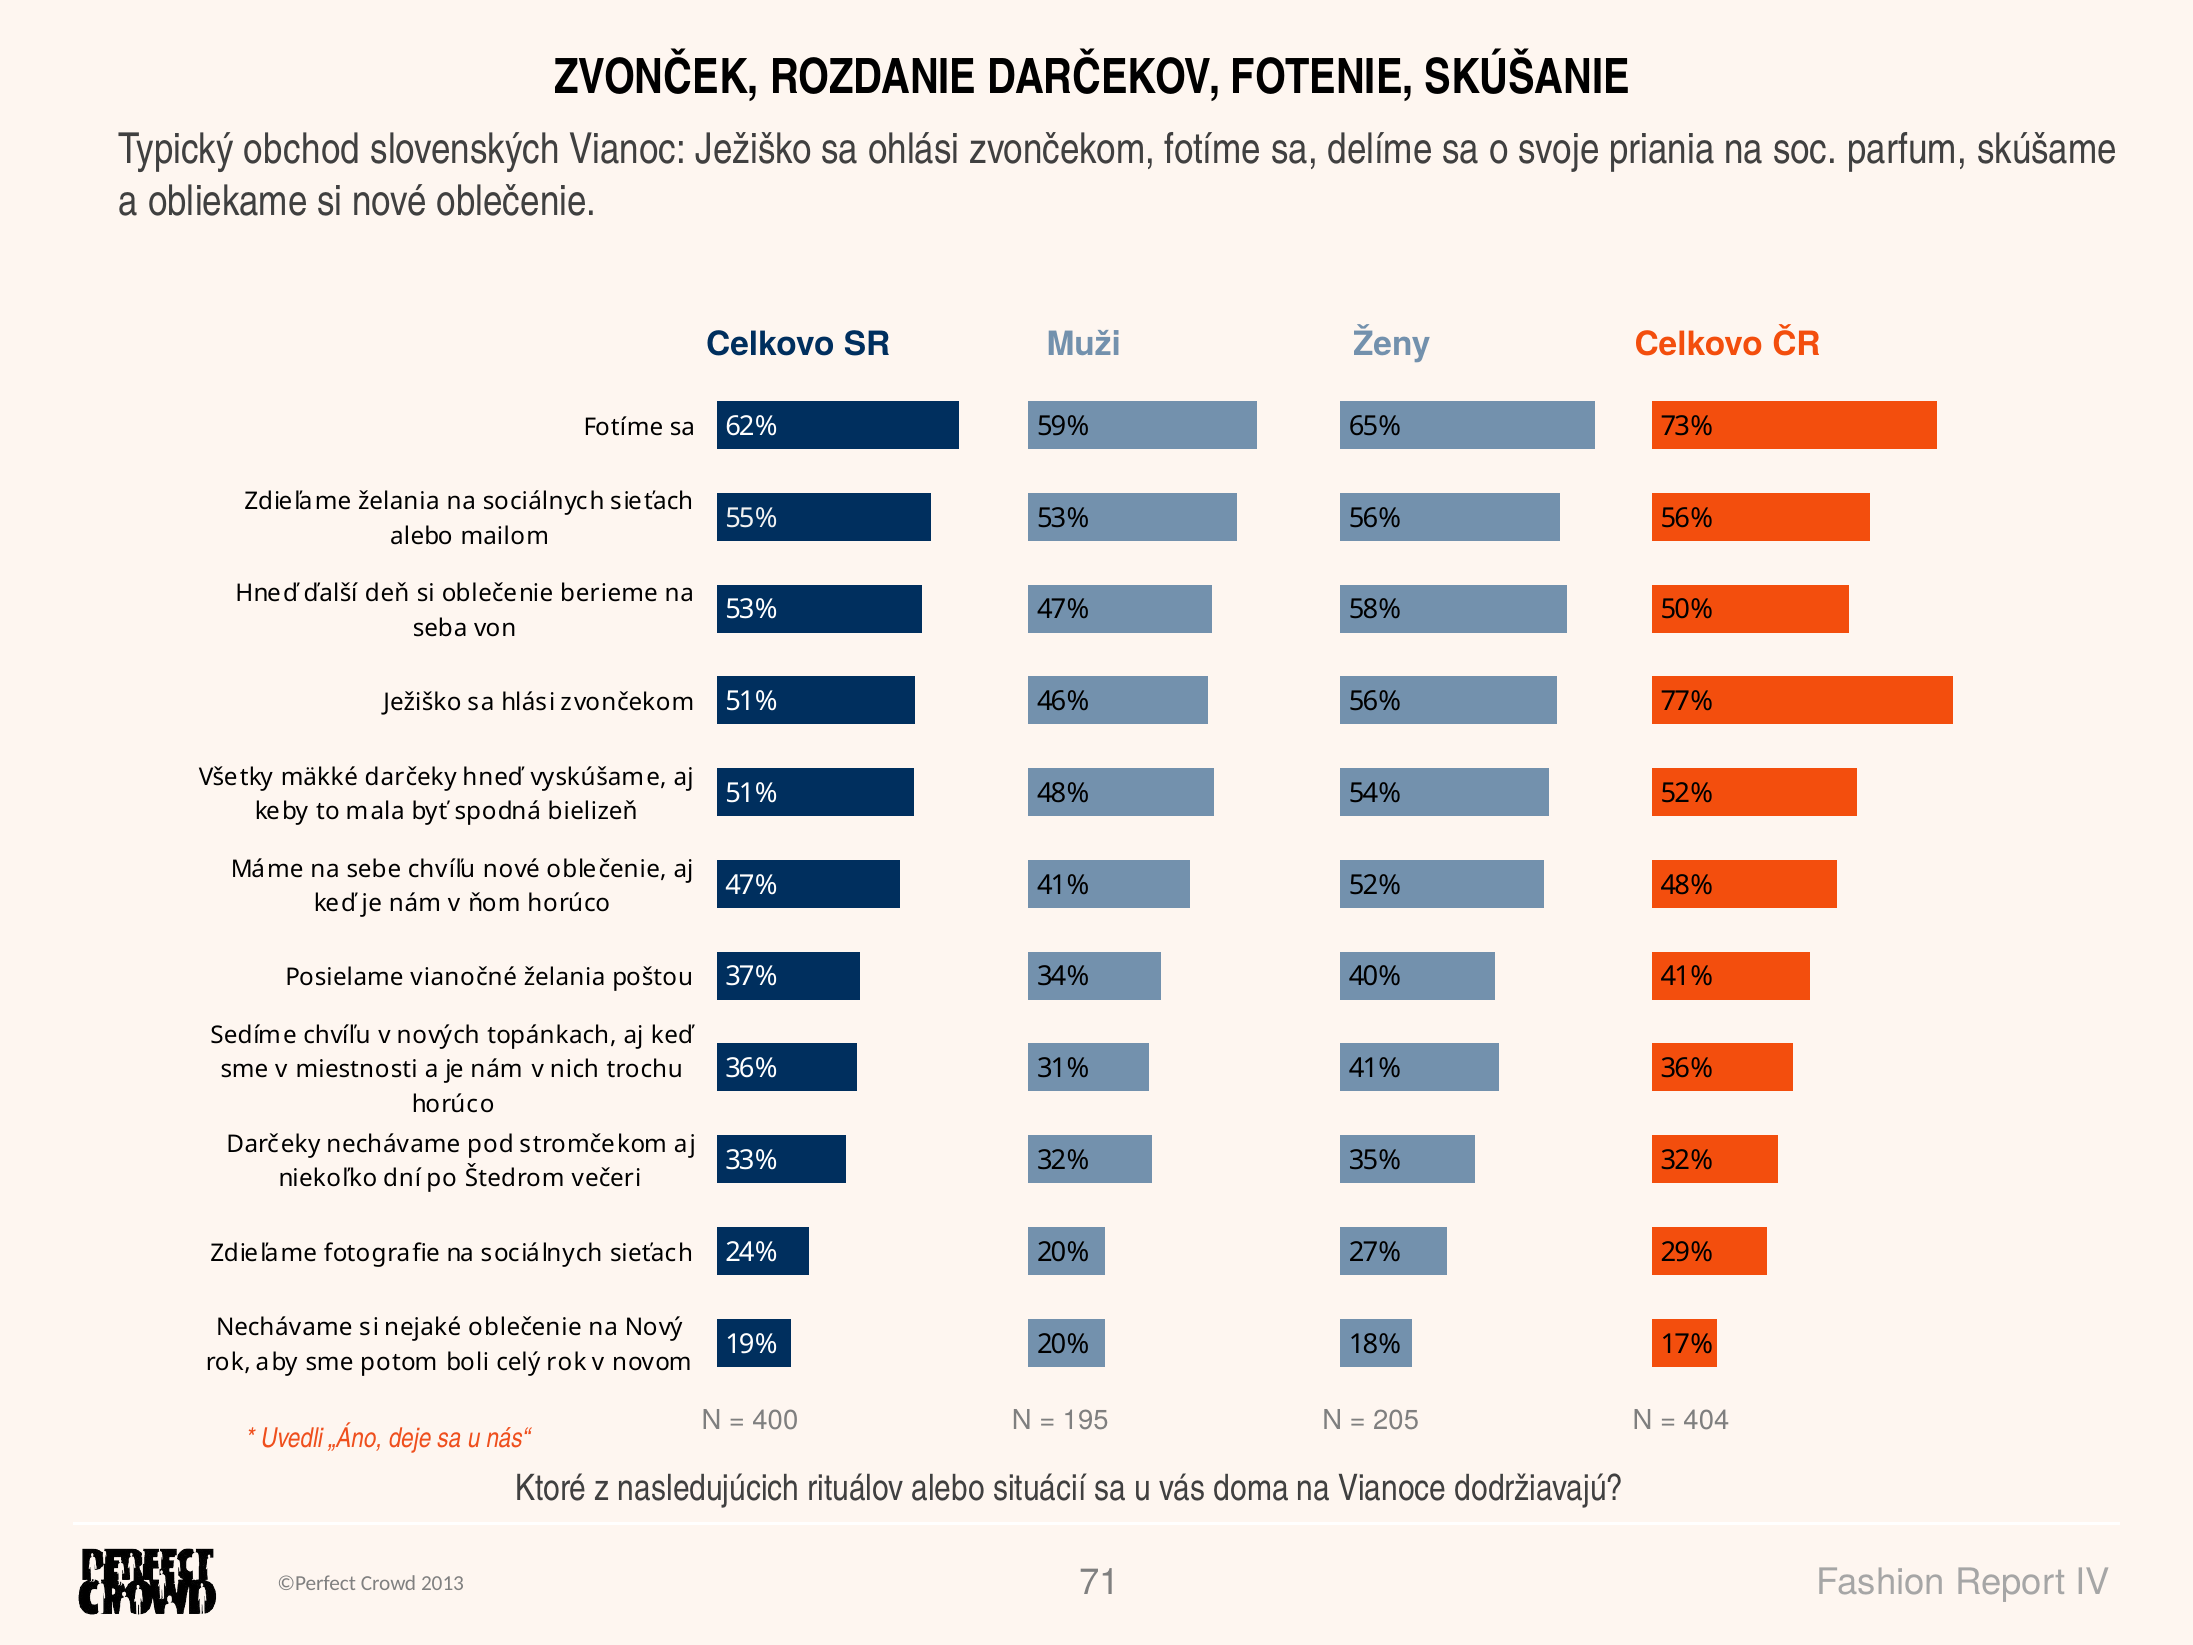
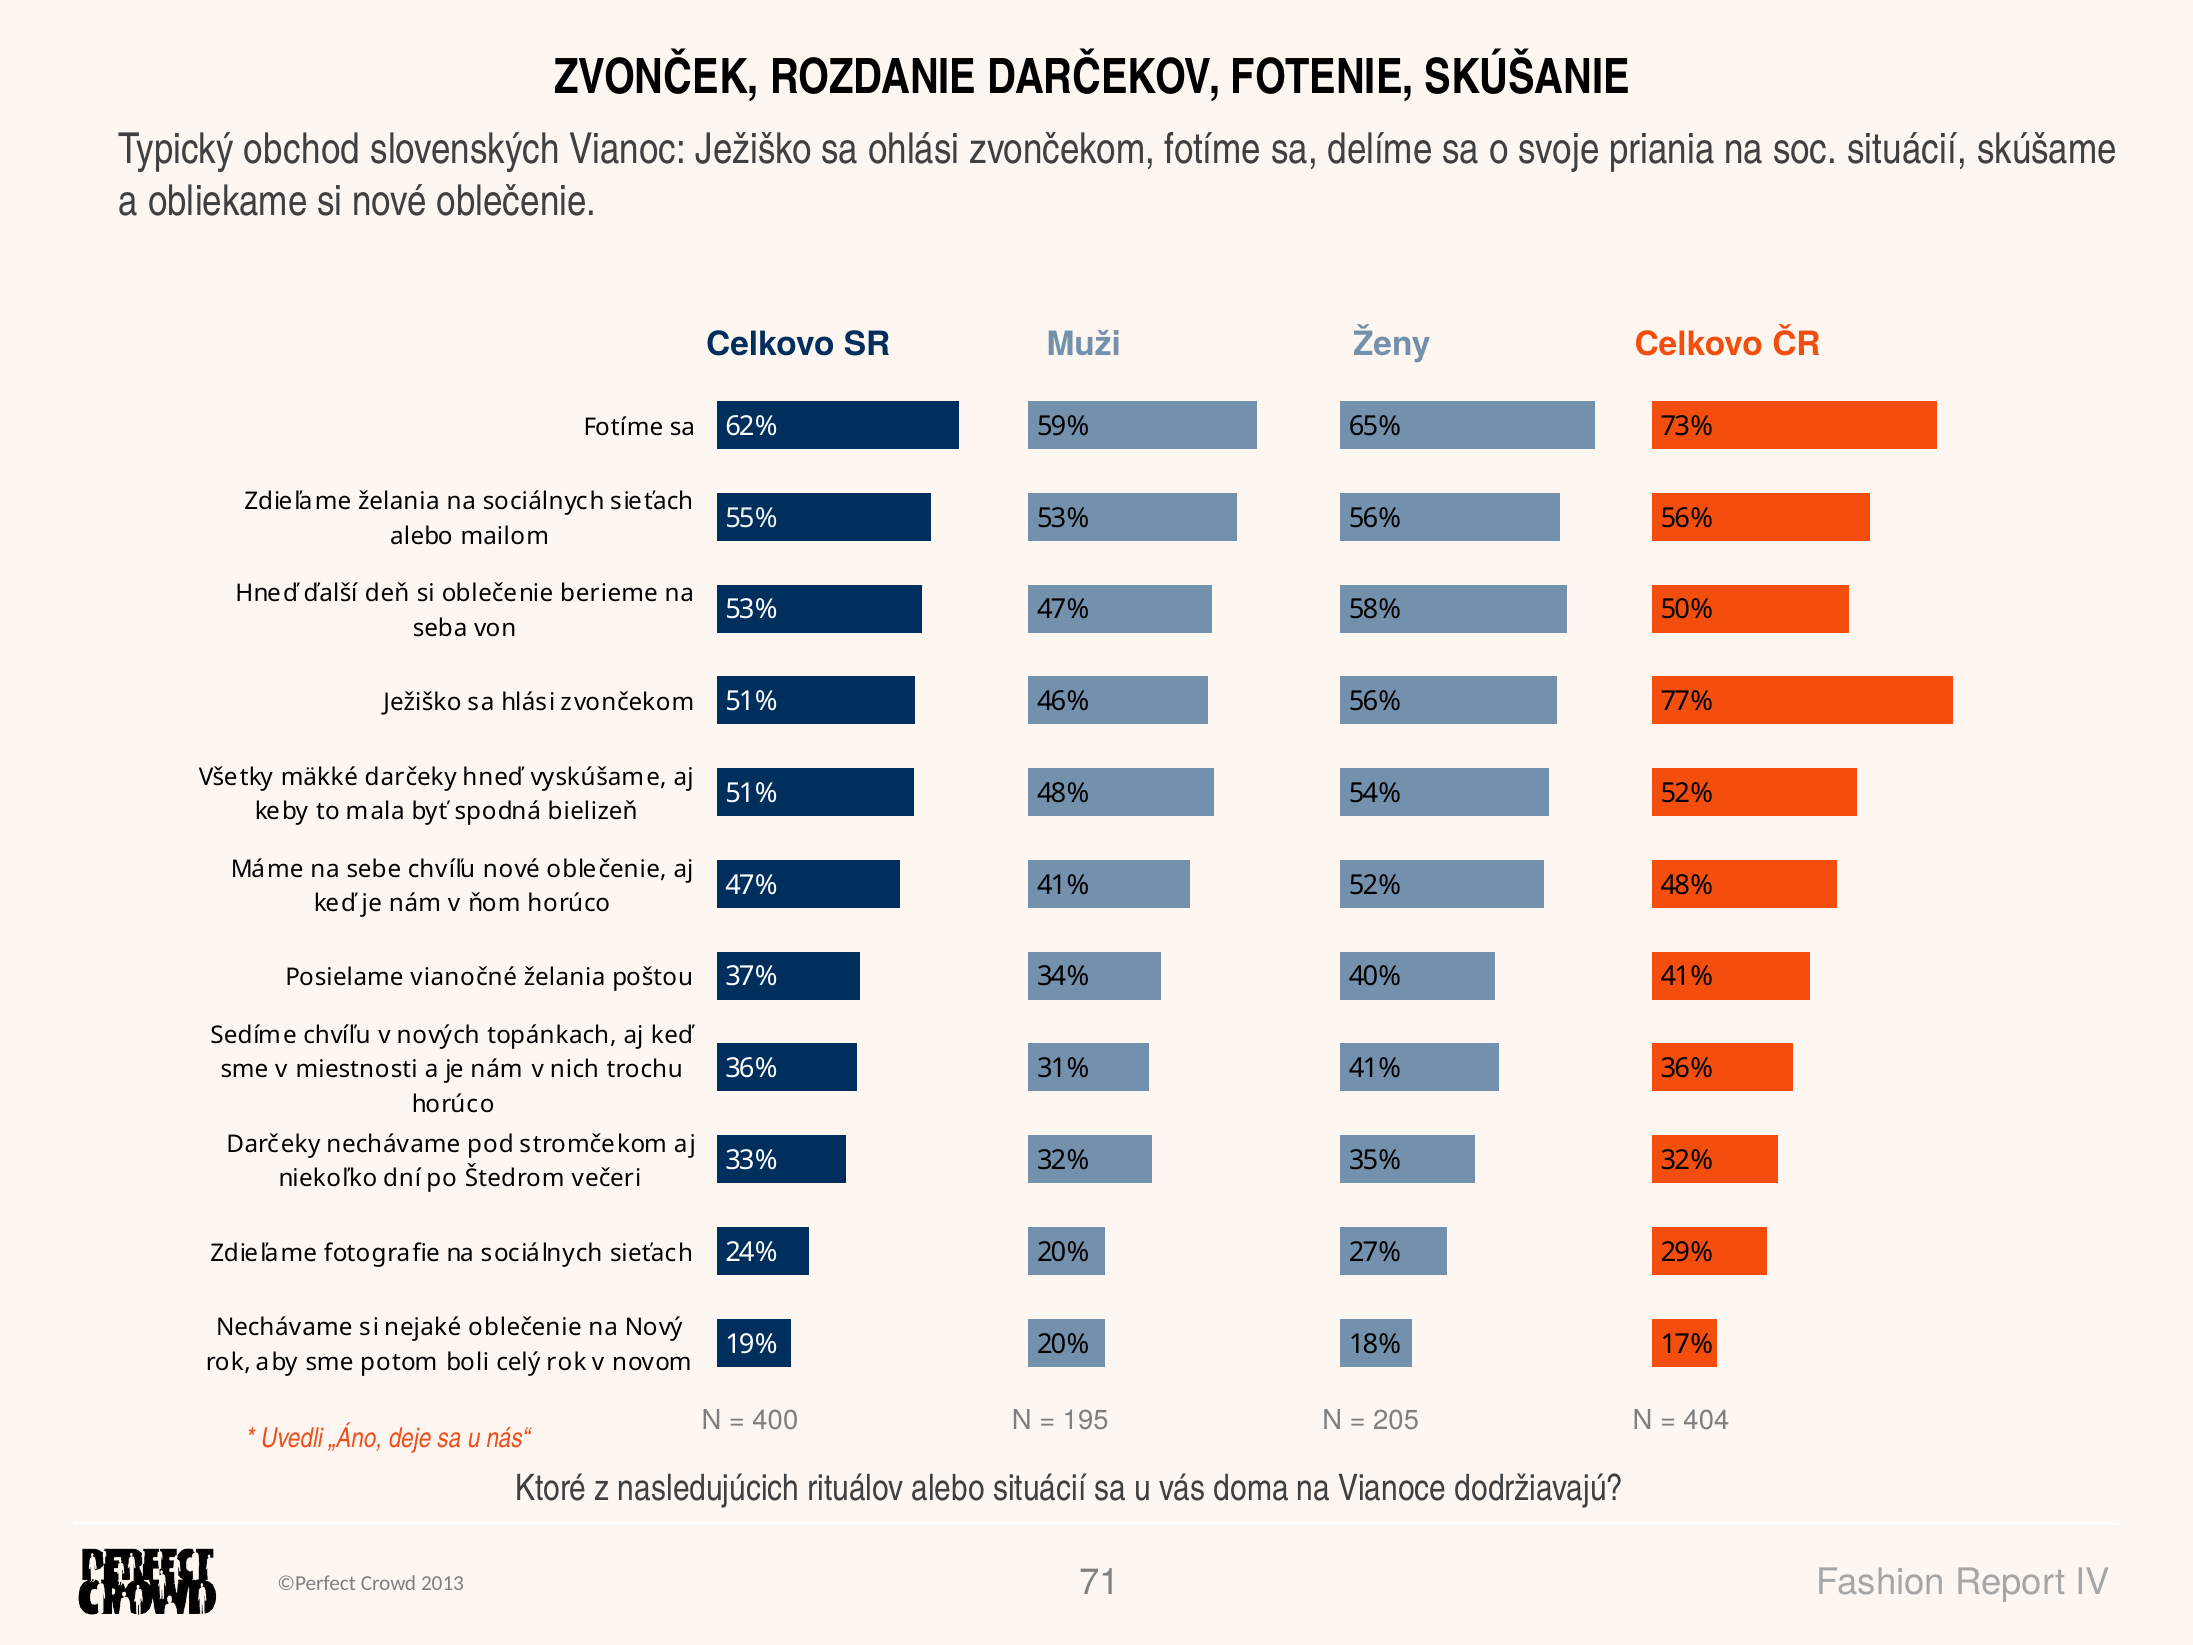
soc parfum: parfum -> situácií (1907, 150)
